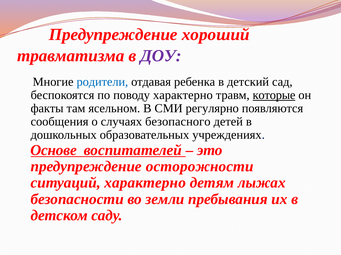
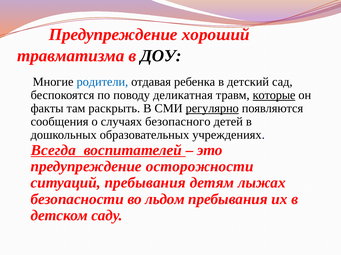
ДОУ colour: purple -> black (161, 56)
поводу характерно: характерно -> деликатная (183, 95)
ясельном: ясельном -> раскрыть (114, 109)
регулярно underline: none -> present (212, 109)
Основе: Основе -> Всегда (53, 150)
ситуаций характерно: характерно -> пребывания (145, 183)
земли: земли -> льдом (165, 200)
